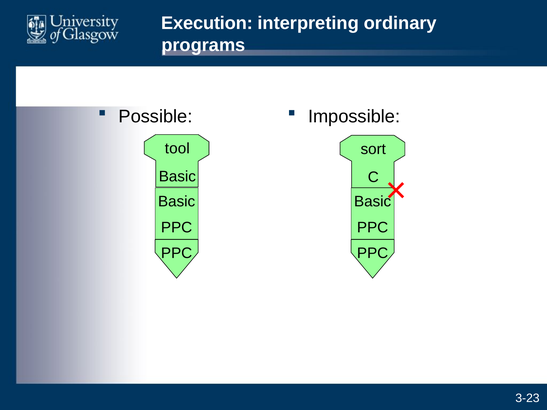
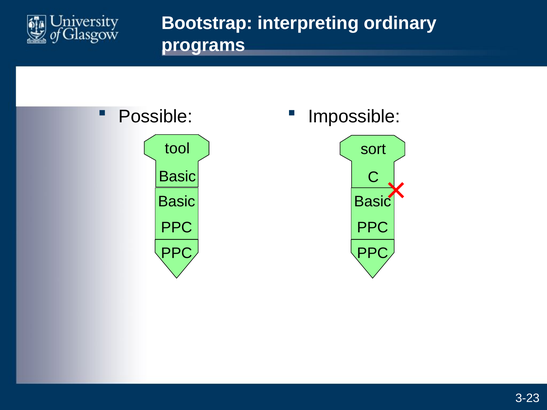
Execution: Execution -> Bootstrap (207, 23)
